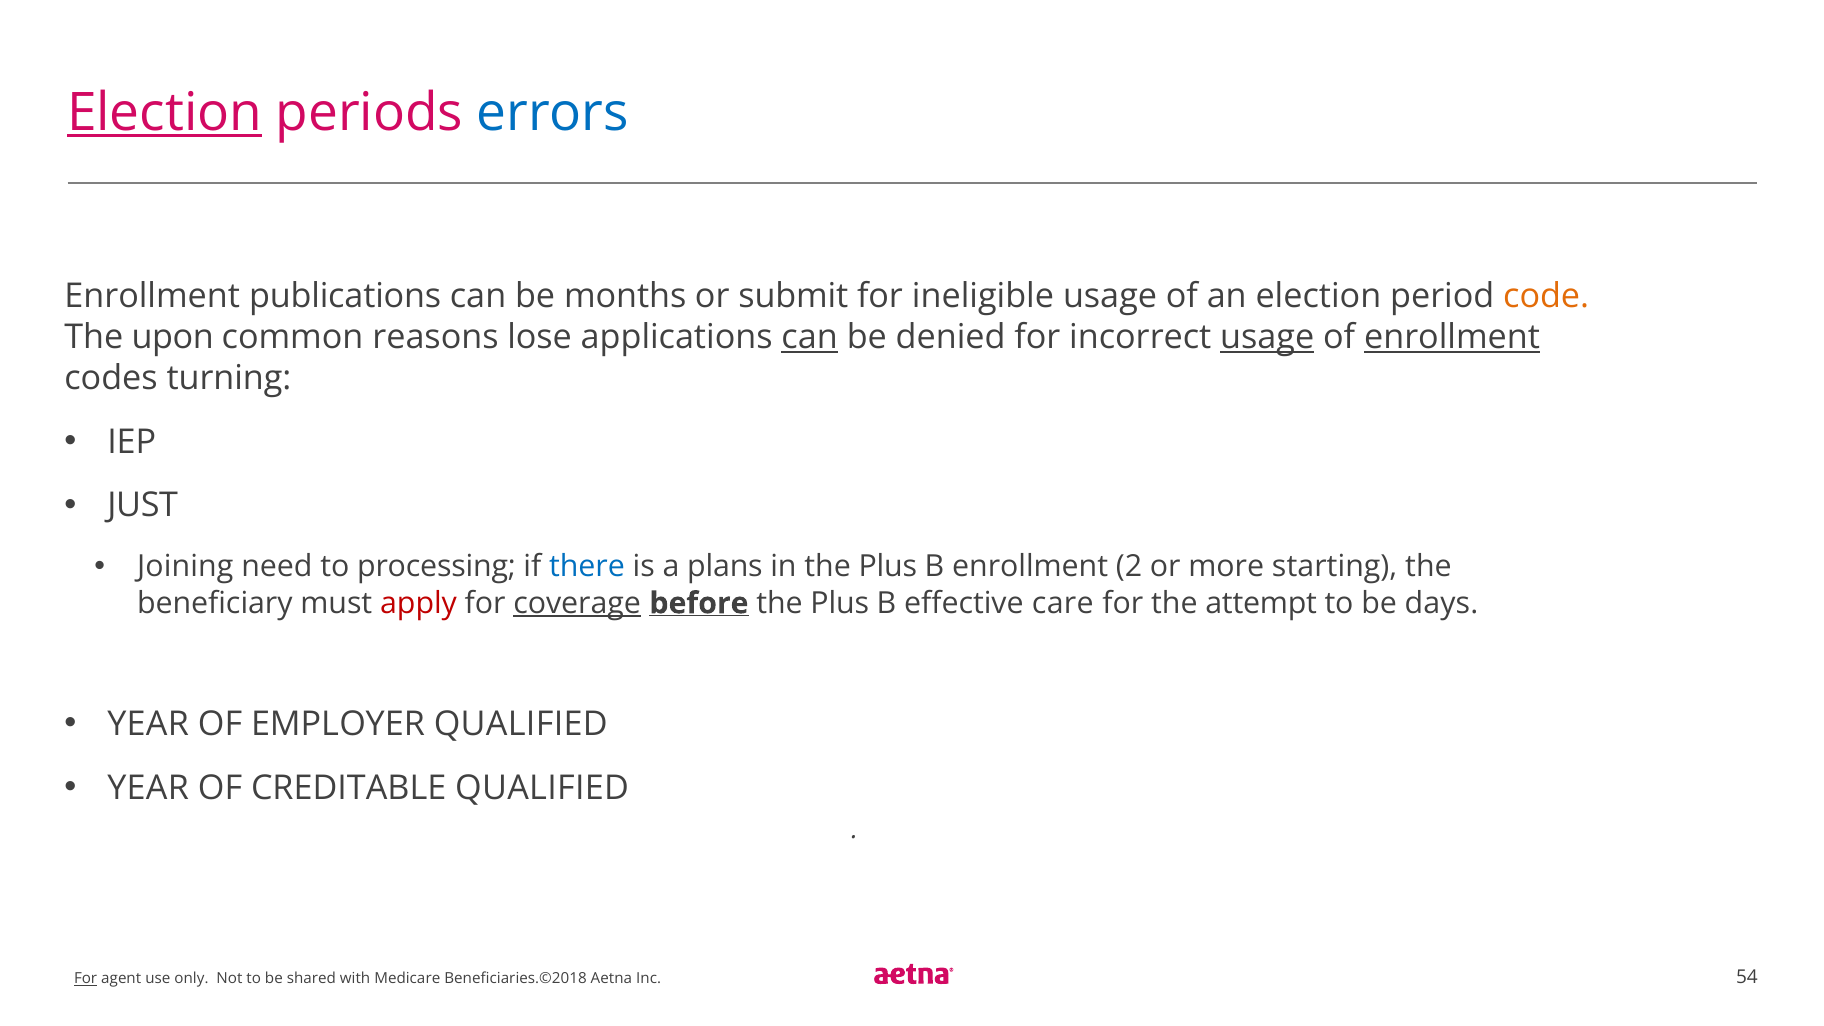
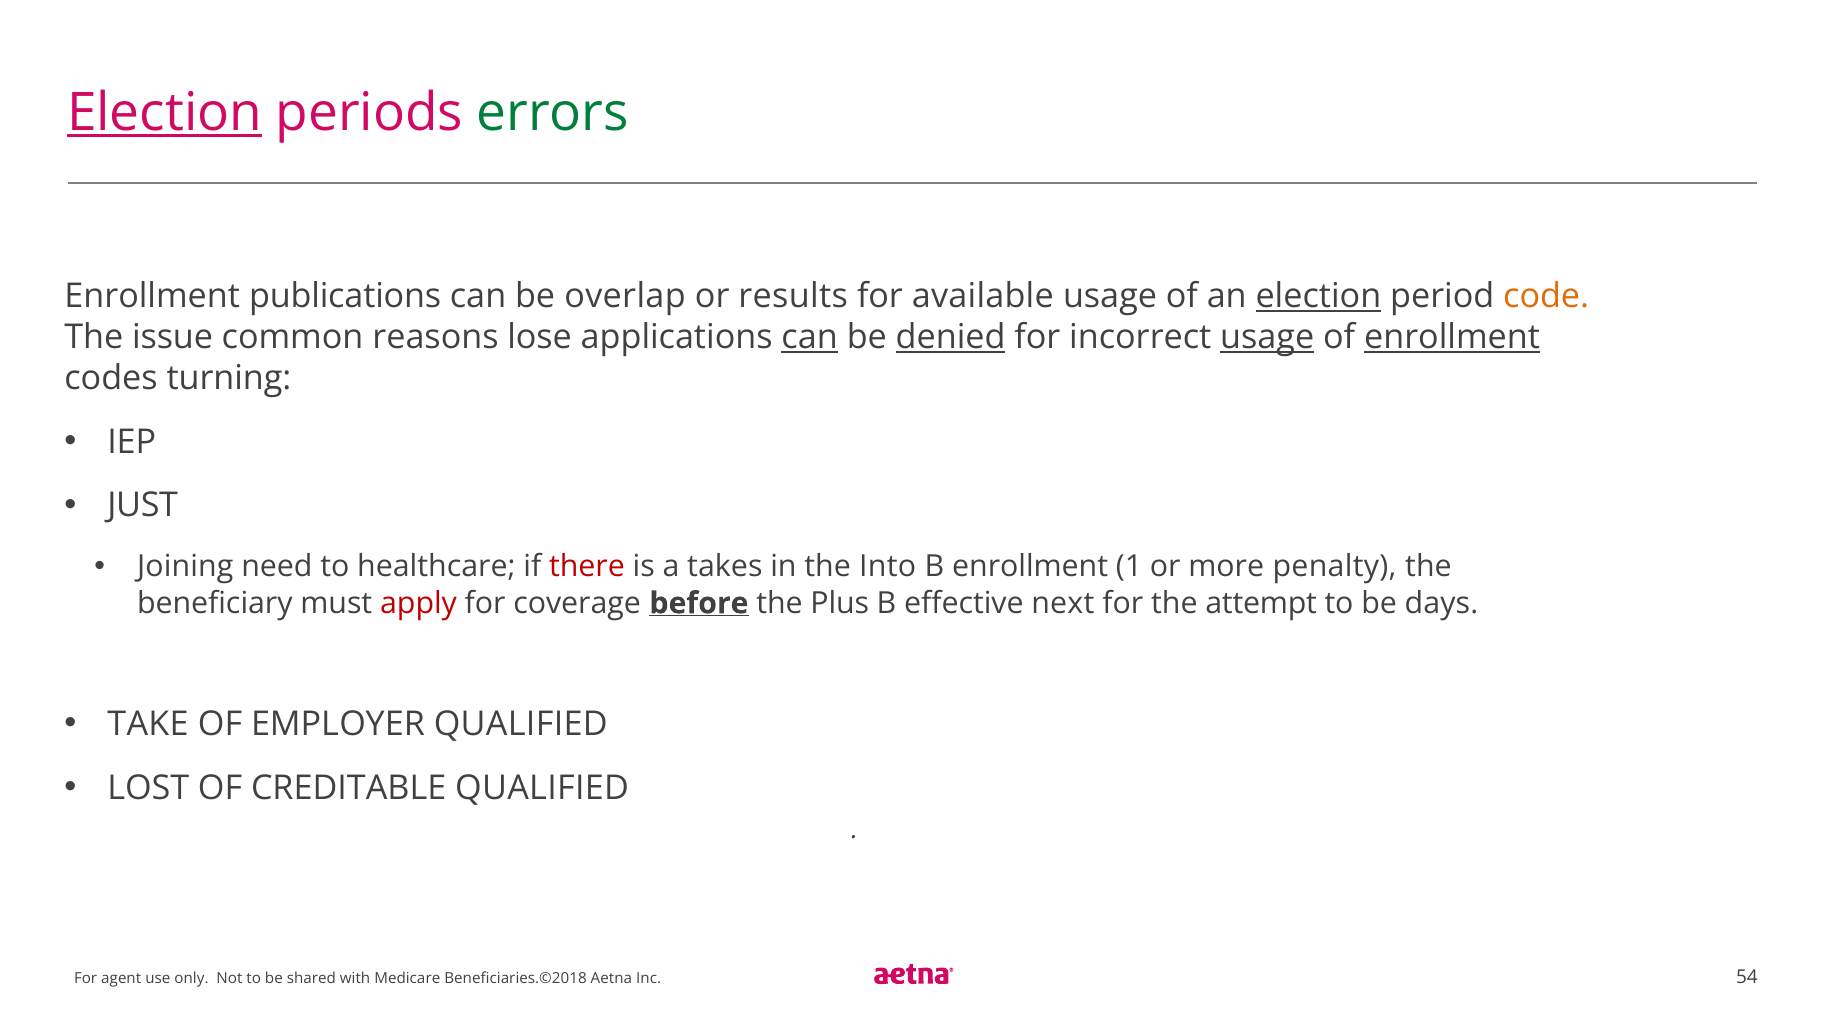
errors colour: blue -> green (553, 112)
months: months -> overlap (625, 296)
submit: submit -> results (793, 296)
ineligible: ineligible -> available (983, 296)
election underline: none -> present (1318, 296)
upon: upon -> issue (173, 337)
denied underline: none -> present (951, 337)
processing: processing -> healthcare (436, 567)
there colour: blue -> red (587, 567)
plans: plans -> takes (725, 567)
in the Plus: Plus -> Into (888, 567)
2: 2 -> 1 (1129, 567)
starting: starting -> penalty (1335, 567)
coverage underline: present -> none (577, 603)
care: care -> next (1063, 603)
YEAR: YEAR -> TAKE (148, 725)
YEAR: YEAR -> LOST (148, 788)
For underline: present -> none (86, 979)
